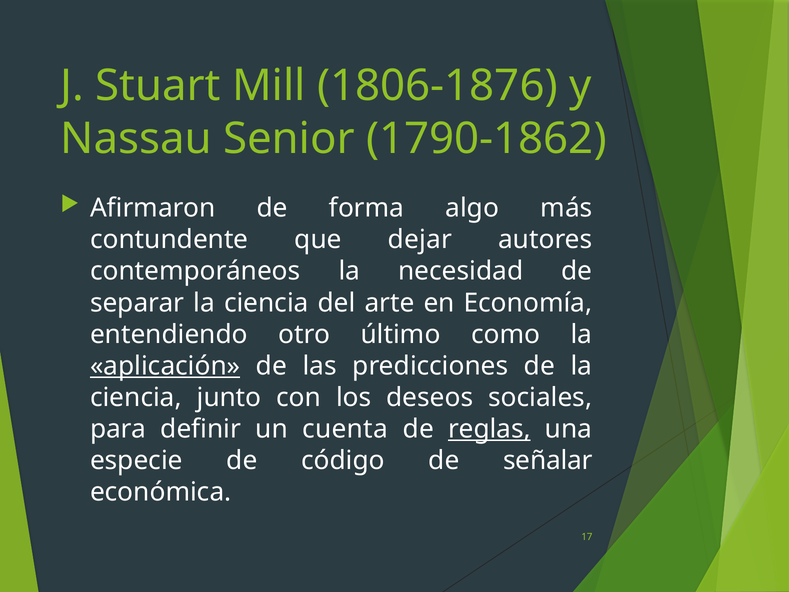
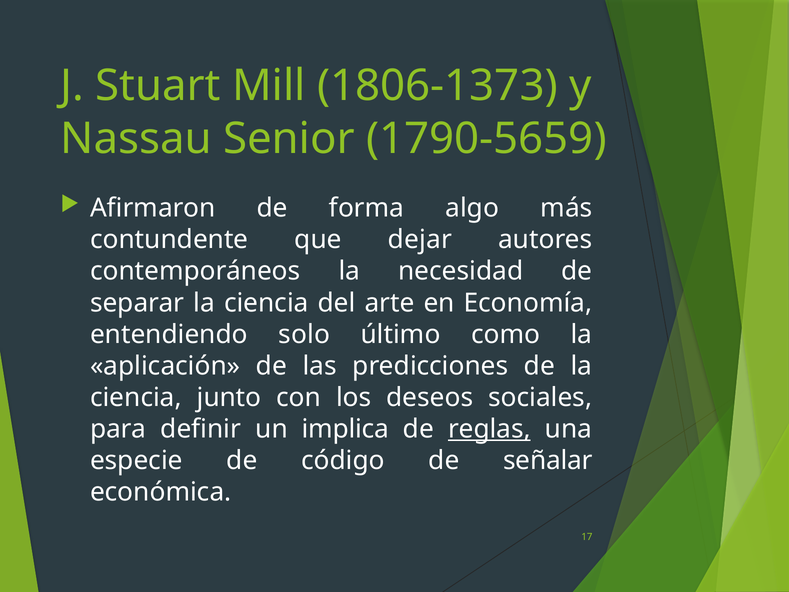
1806-1876: 1806-1876 -> 1806-1373 (437, 86)
1790-1862: 1790-1862 -> 1790-5659 (486, 138)
otro: otro -> solo (304, 334)
aplicación underline: present -> none (165, 366)
cuenta: cuenta -> implica (345, 429)
